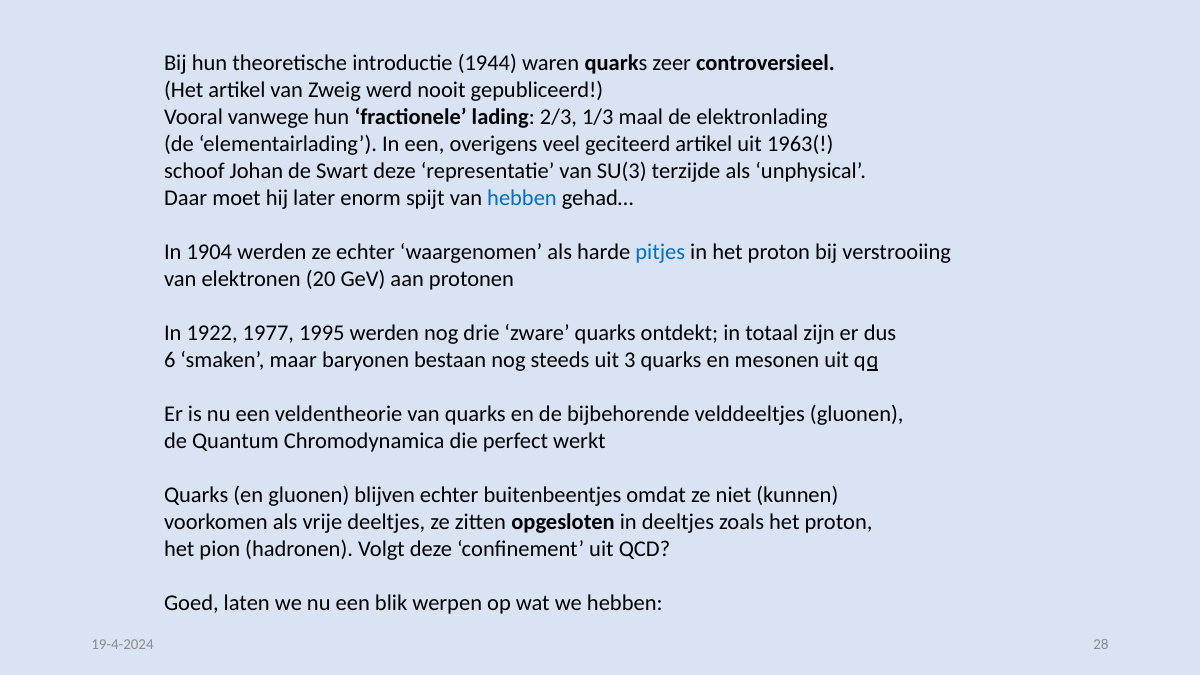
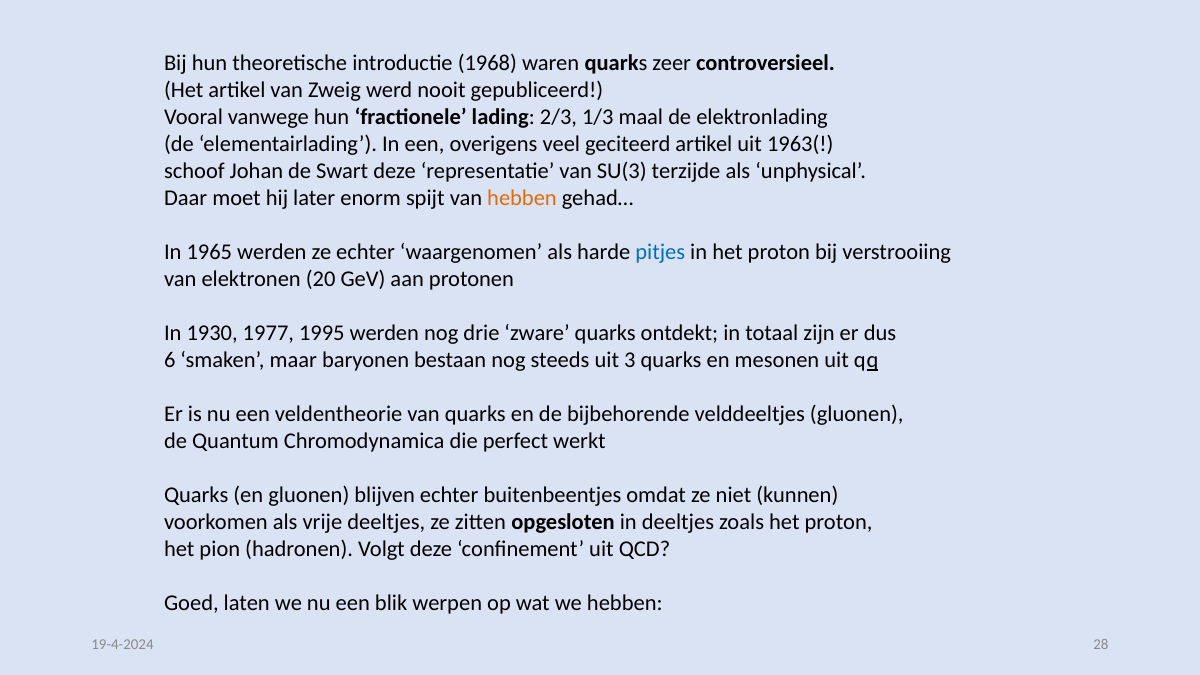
1944: 1944 -> 1968 (487, 63)
hebben colour: blue -> orange (522, 198)
1904: 1904 -> 1965 (209, 252)
1922: 1922 -> 1930 (212, 333)
